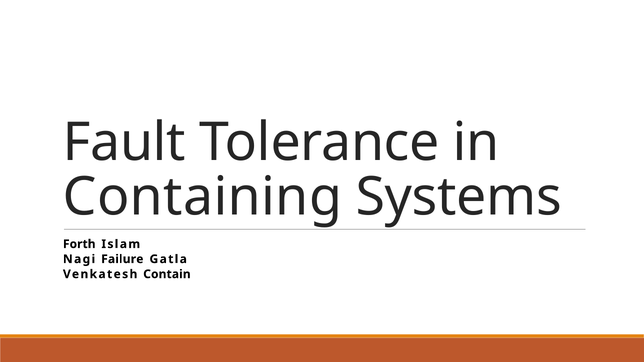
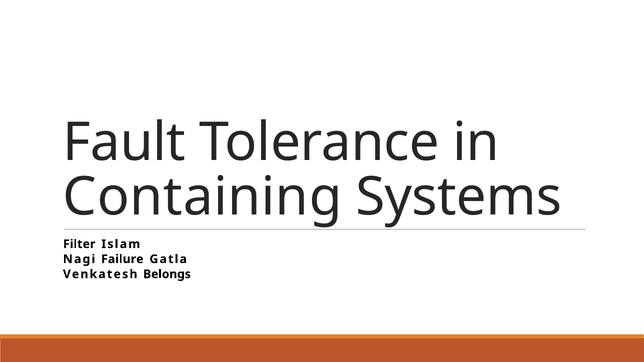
Forth: Forth -> Filter (79, 244)
Contain: Contain -> Belongs (167, 274)
